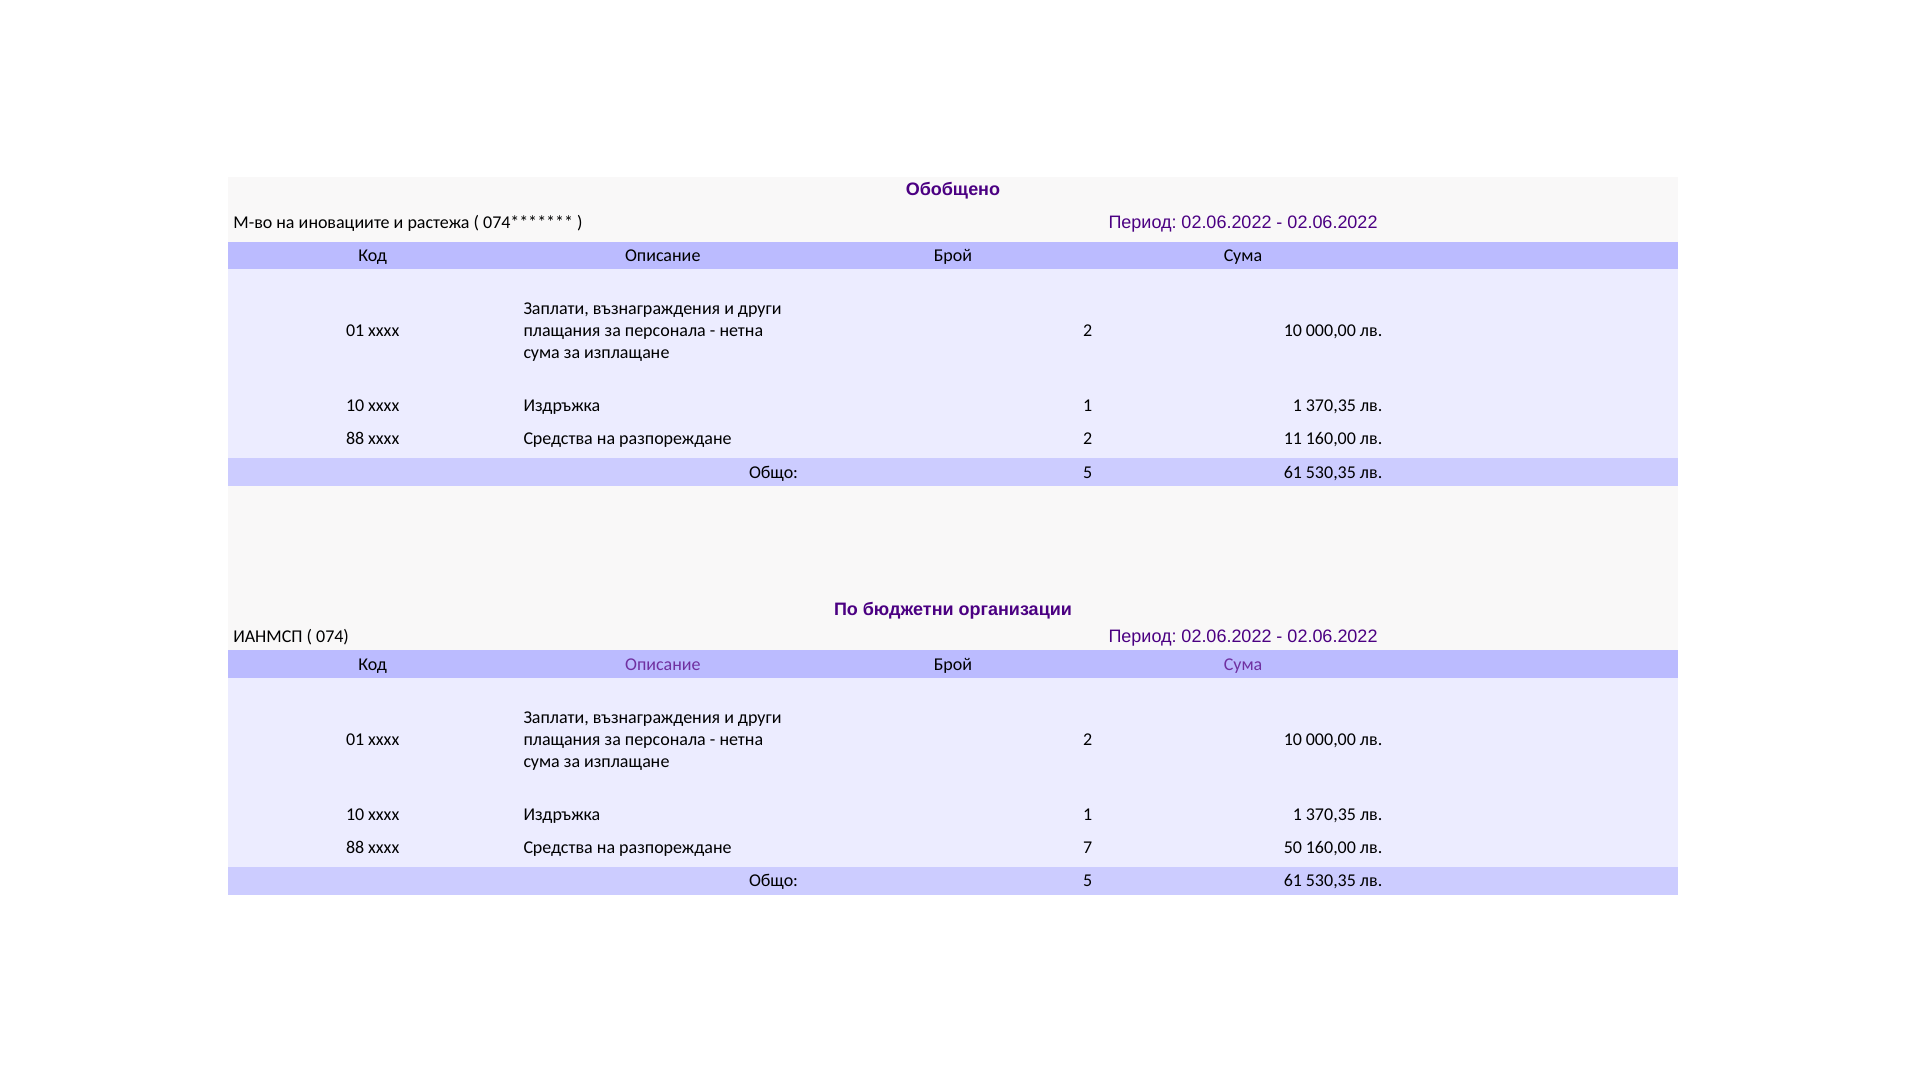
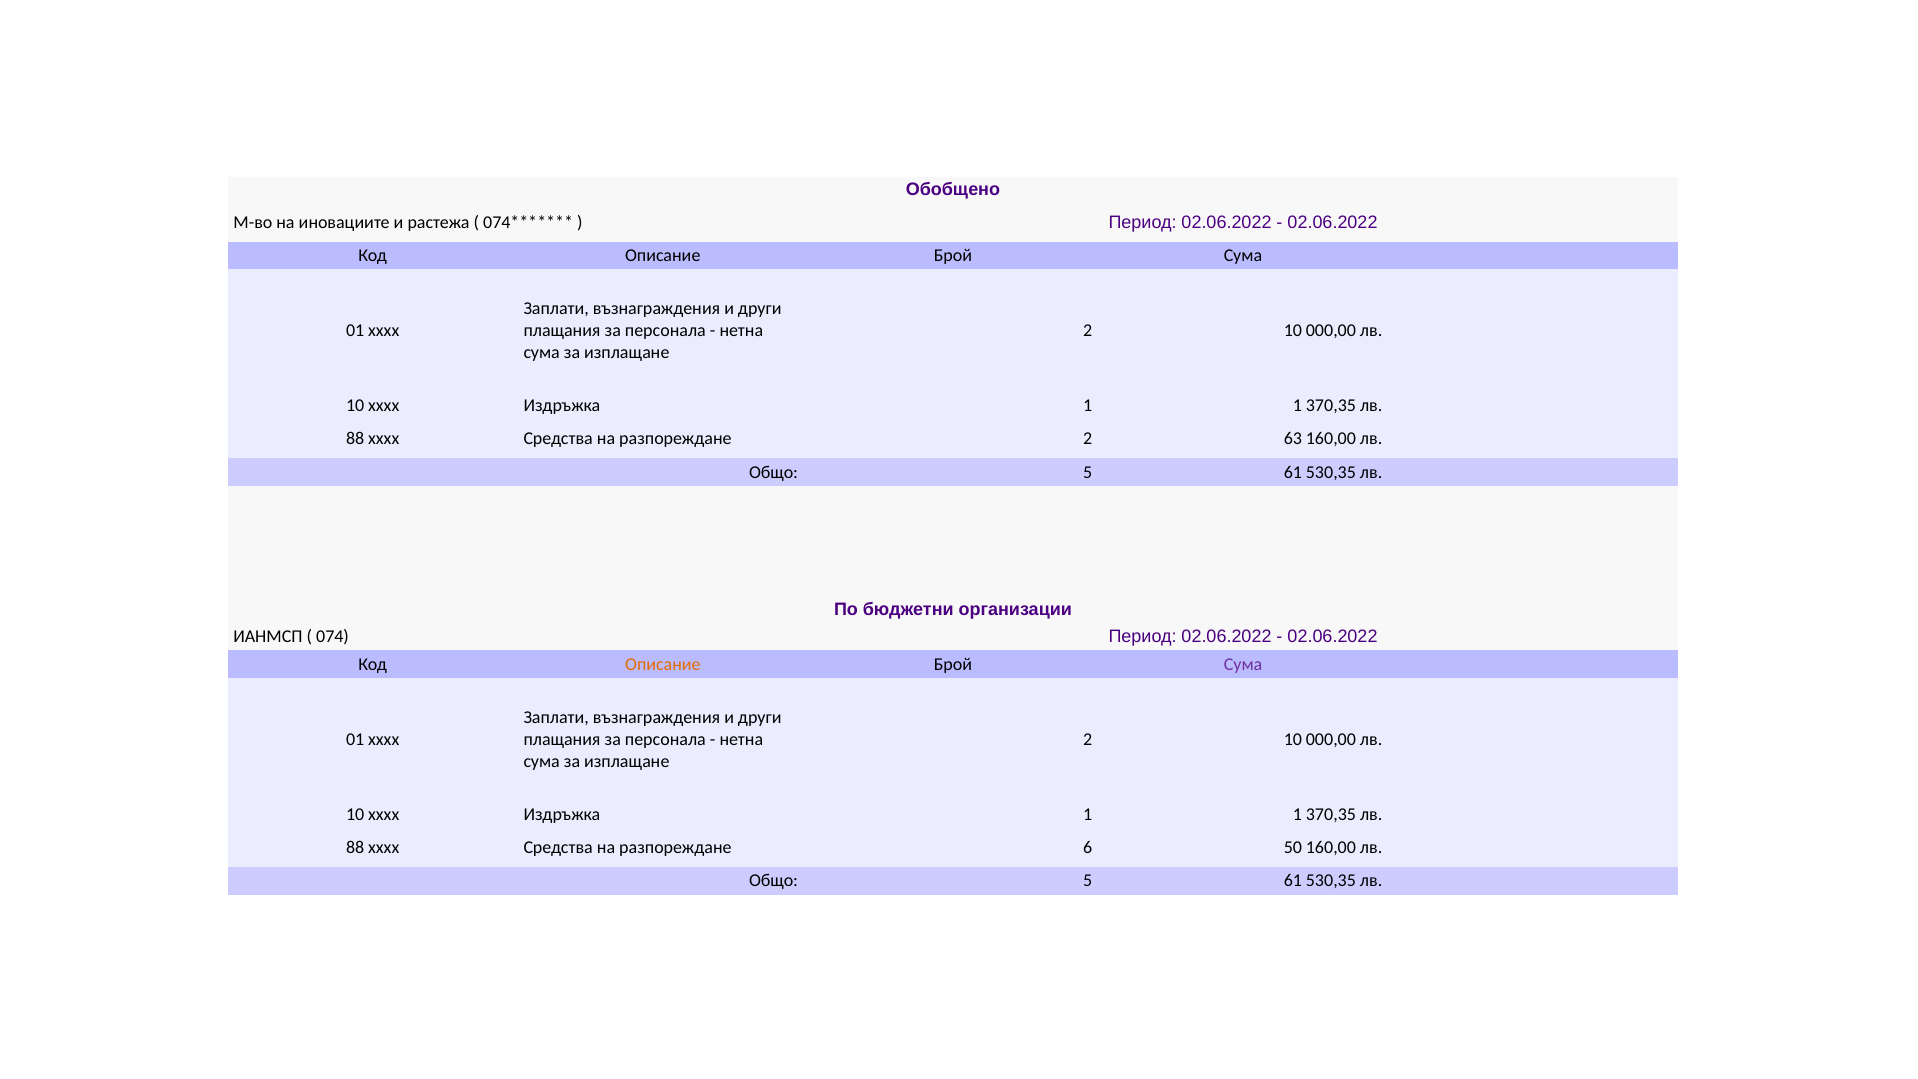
11: 11 -> 63 (1293, 439)
Описание colour: purple -> orange (663, 664)
7: 7 -> 6 (1088, 848)
